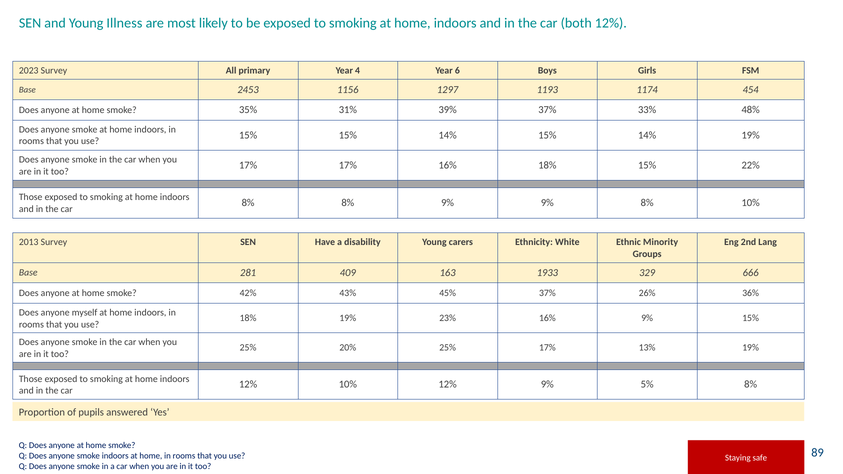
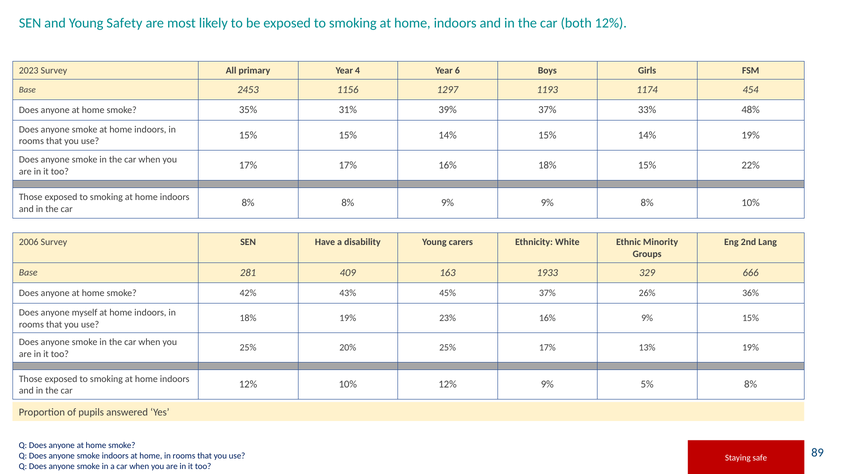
Illness: Illness -> Safety (124, 23)
2013: 2013 -> 2006 (29, 242)
